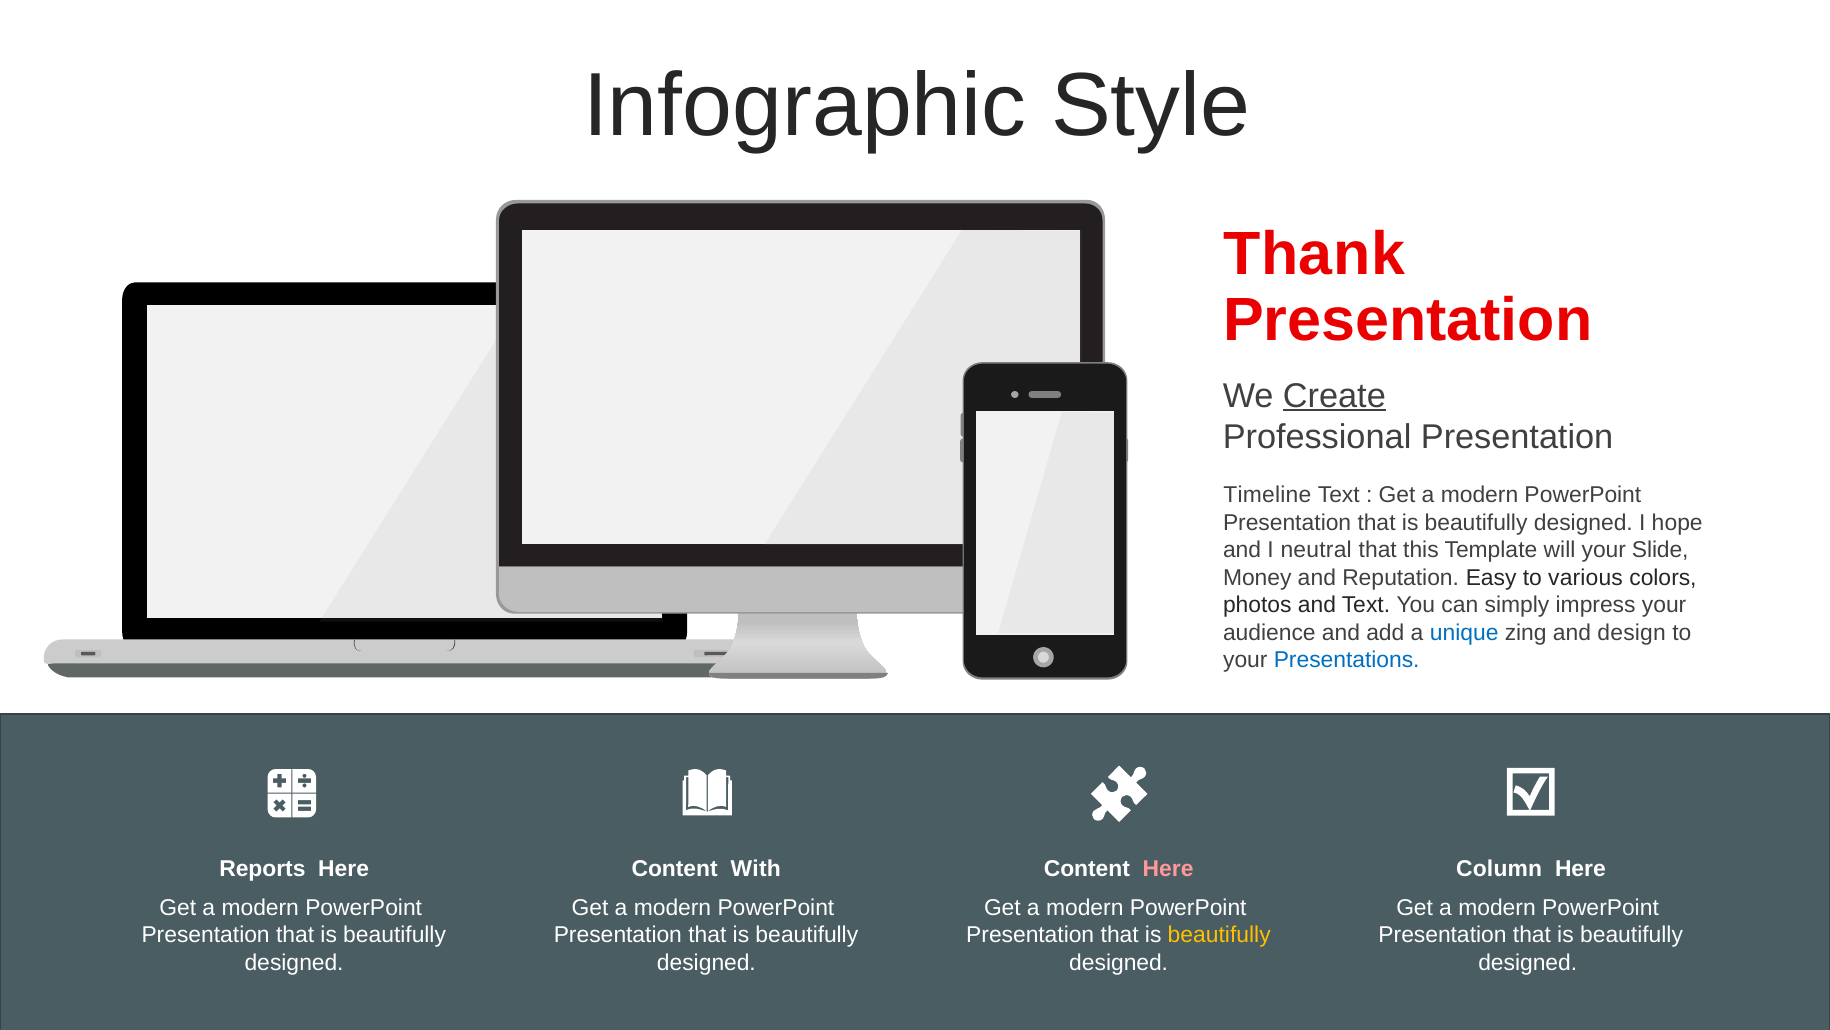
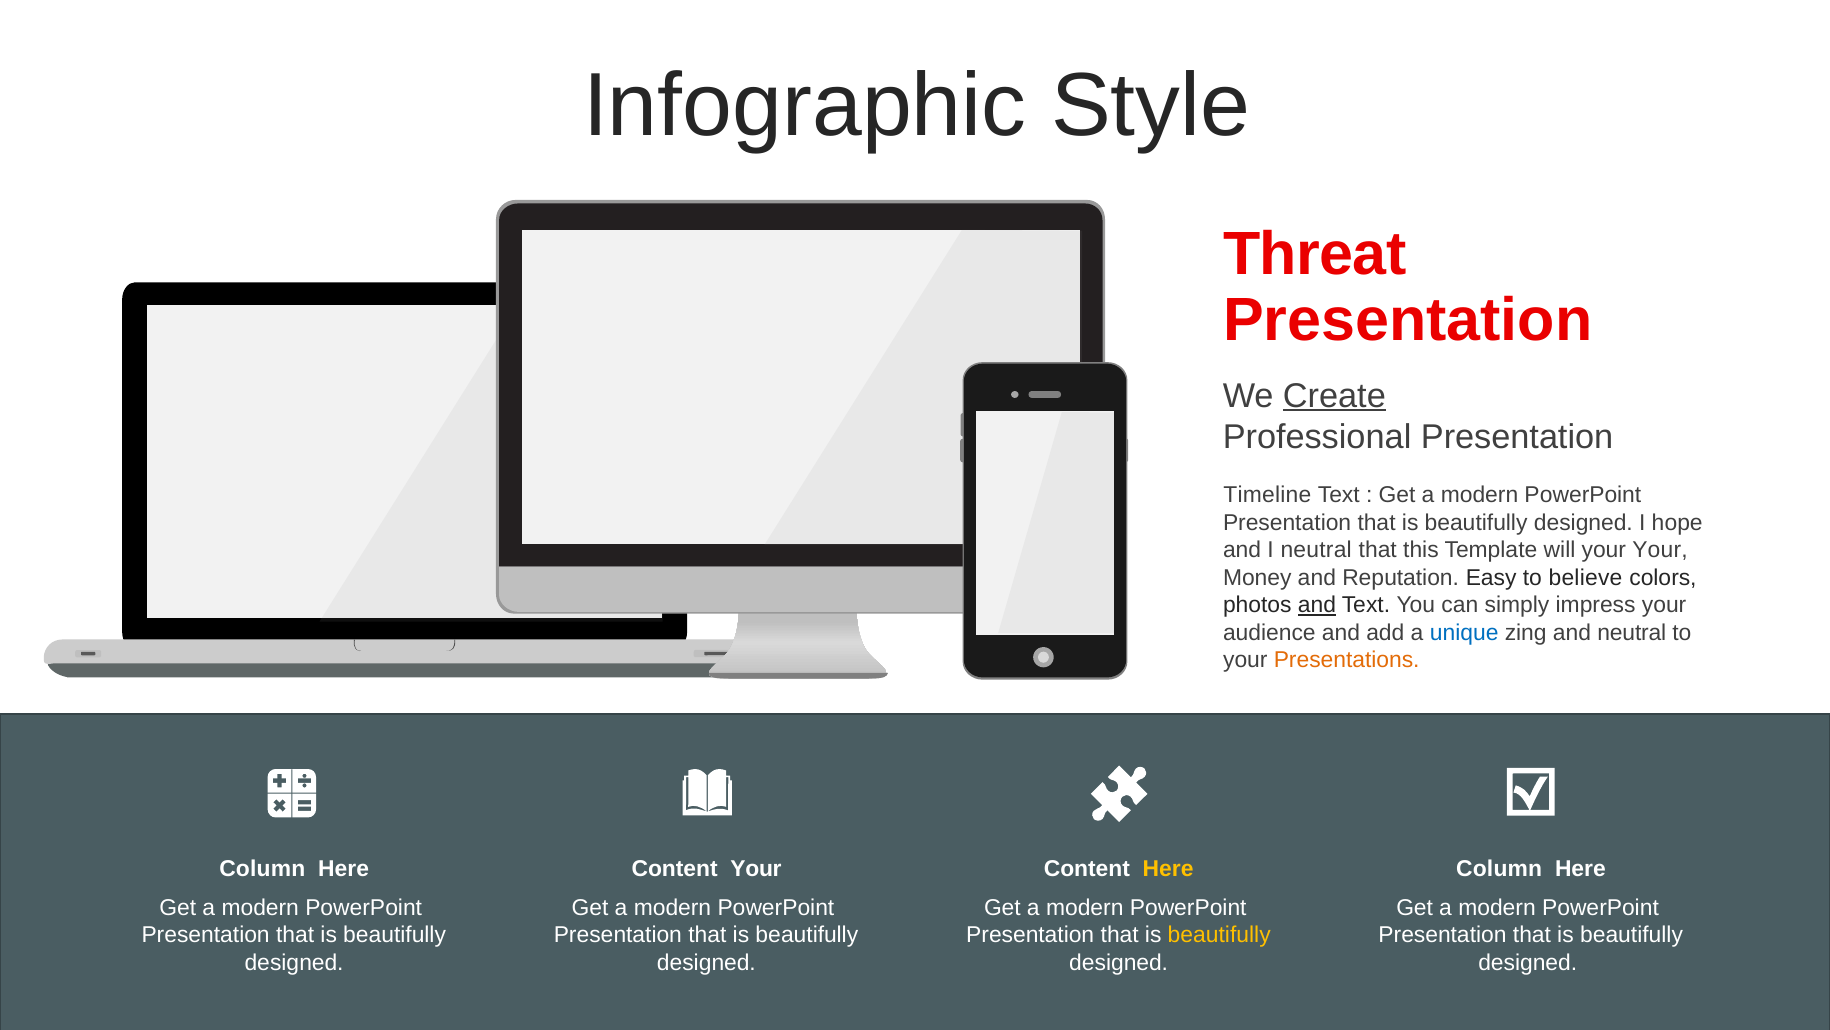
Thank: Thank -> Threat (1315, 254)
your Slide: Slide -> Your (1660, 550)
various: various -> believe (1586, 577)
and underline: none -> present (1317, 605)
and design: design -> neutral (1632, 632)
Presentations colour: blue -> orange (1347, 660)
Reports: Reports -> Column (262, 869)
Content With: With -> Your (756, 869)
Here colour: pink -> yellow (1168, 869)
